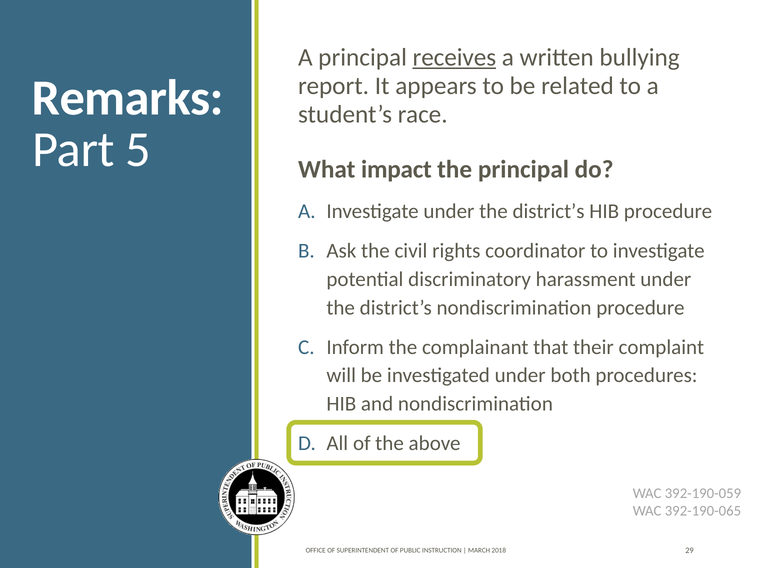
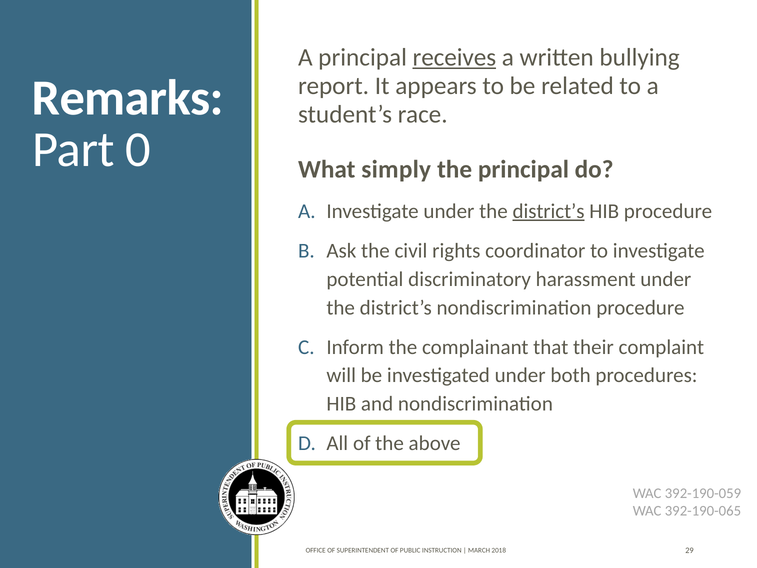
5: 5 -> 0 (138, 149)
impact: impact -> simply (396, 170)
district’s underline: none -> present (549, 211)
